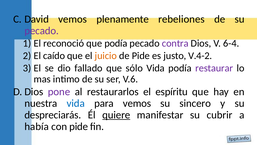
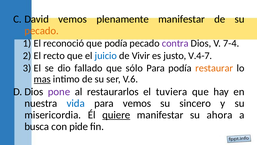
plenamente rebeliones: rebeliones -> manifestar (182, 19)
pecado colour: purple -> orange (42, 31)
6-4: 6-4 -> 7-4 (231, 43)
caído: caído -> recto (54, 56)
juicio colour: orange -> blue (106, 56)
de Pide: Pide -> Vivir (141, 56)
V.4-2: V.4-2 -> V.4-7 (200, 56)
sólo Vida: Vida -> Para (156, 68)
restaurar colour: purple -> orange (214, 68)
mas underline: none -> present (42, 79)
espíritu: espíritu -> tuviera (172, 91)
despreciarás: despreciarás -> misericordia (53, 115)
cubrir: cubrir -> ahora (220, 115)
había: había -> busca (37, 126)
